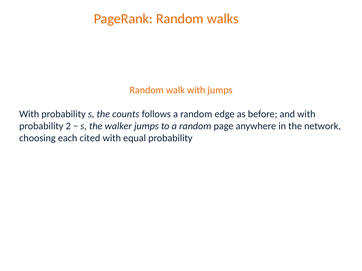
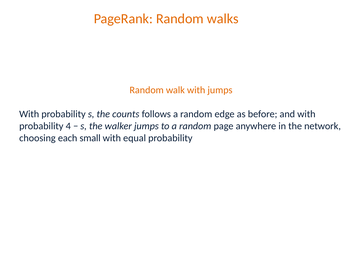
2: 2 -> 4 (68, 126)
cited: cited -> small (90, 138)
